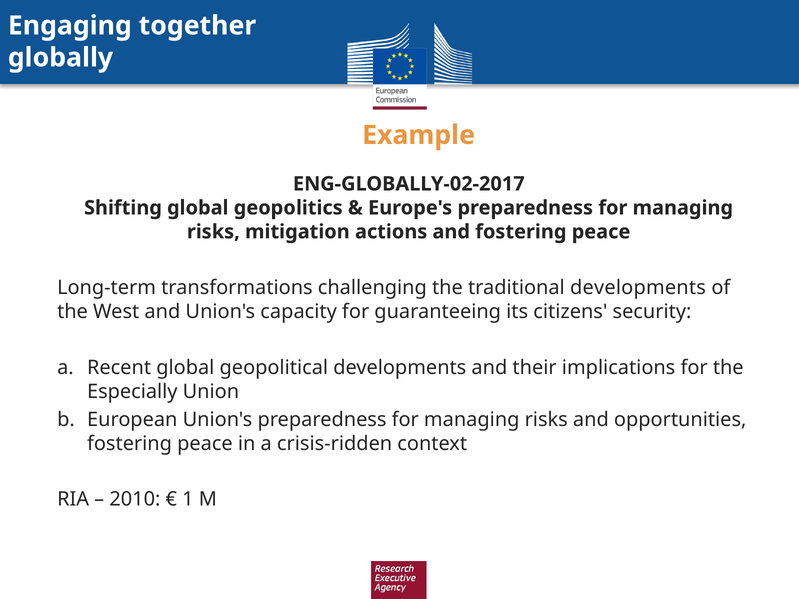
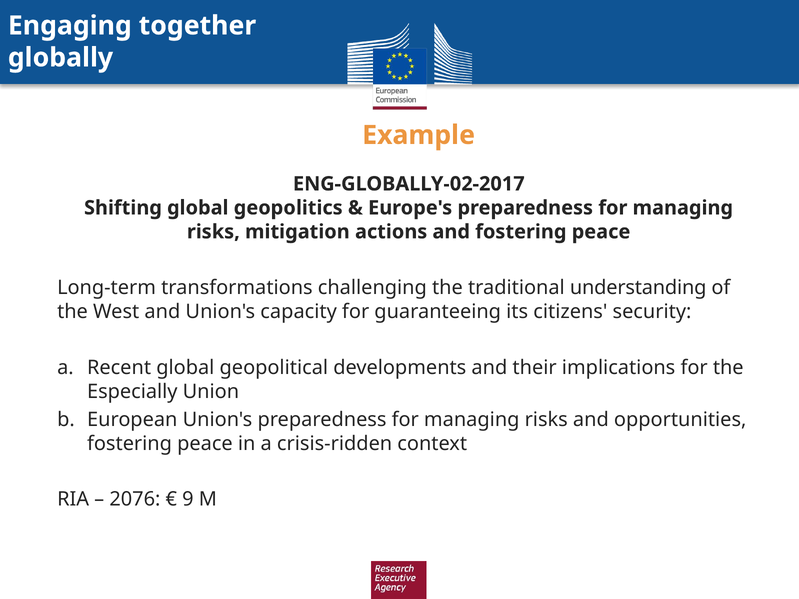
traditional developments: developments -> understanding (638, 288)
2010: 2010 -> 2076 (135, 500)
1: 1 -> 9 (188, 500)
